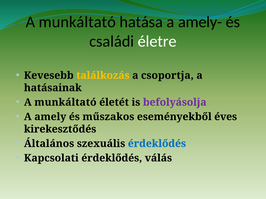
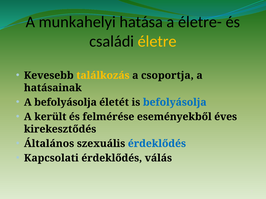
munkáltató: munkáltató -> munkahelyi (77, 22)
amely-: amely- -> életre- (200, 22)
életre colour: white -> yellow (157, 41)
munkáltató: munkáltató -> befolyásolja (66, 103)
befolyásolja colour: purple -> blue (175, 103)
amely: amely -> került (50, 117)
műszakos: műszakos -> felmérése (108, 117)
